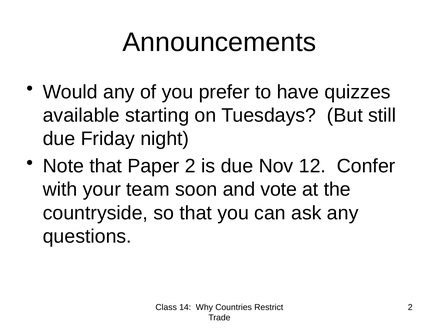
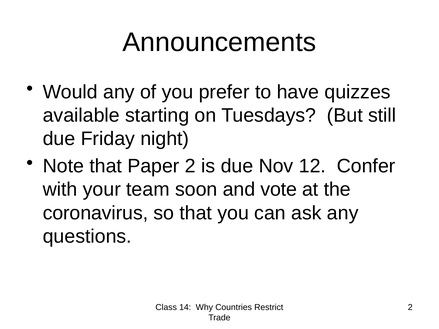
countryside: countryside -> coronavirus (95, 213)
